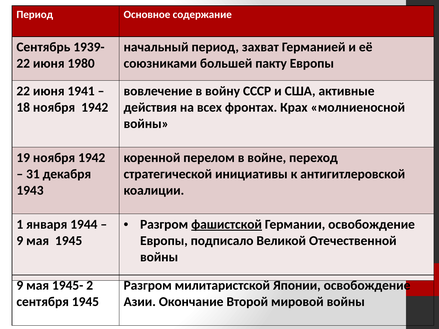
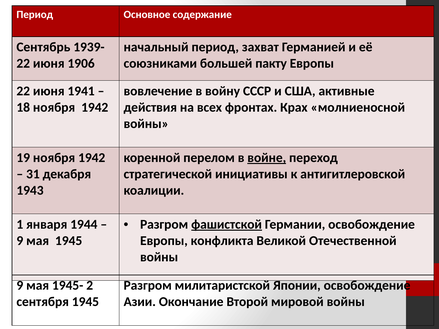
1980: 1980 -> 1906 (81, 64)
войне underline: none -> present (267, 158)
подписало: подписало -> конфликта (222, 241)
